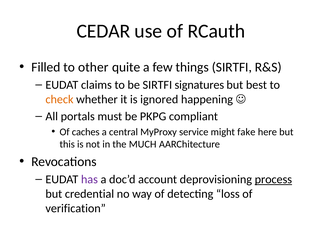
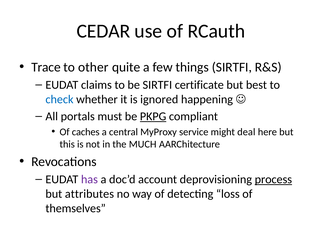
Filled: Filled -> Trace (46, 67)
signatures: signatures -> certificate (199, 85)
check colour: orange -> blue (59, 99)
PKPG underline: none -> present (153, 116)
fake: fake -> deal (246, 132)
credential: credential -> attributes (89, 193)
verification: verification -> themselves (76, 208)
